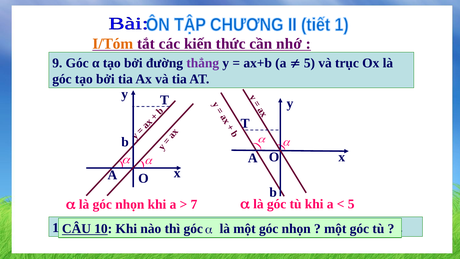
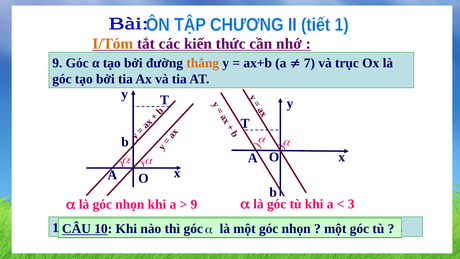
thẳng colour: purple -> orange (203, 63)
5: 5 -> 7 (309, 63)
7: 7 -> 9 (194, 204)
5: 5 -> 3 (351, 204)
